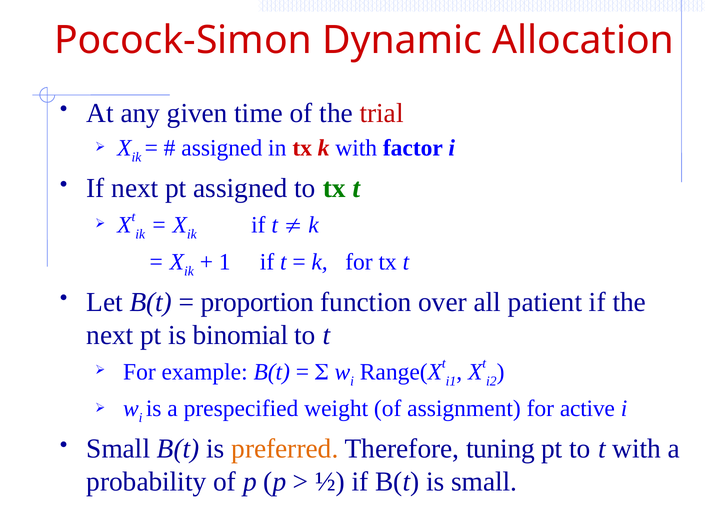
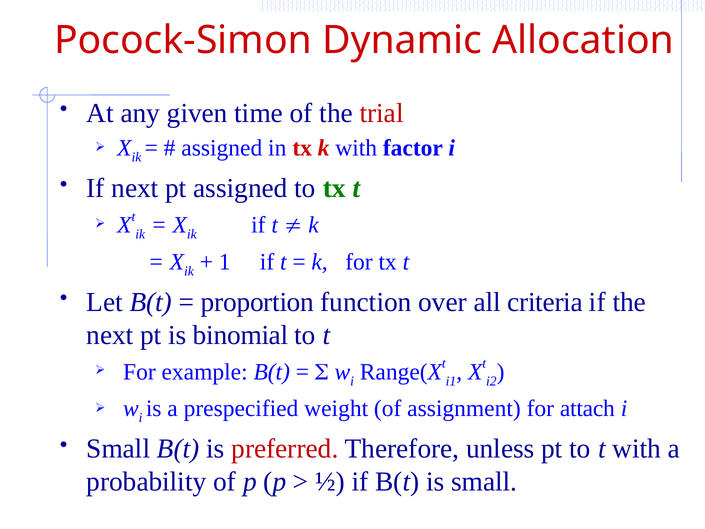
patient: patient -> criteria (545, 302)
active: active -> attach (587, 409)
preferred colour: orange -> red (285, 449)
tuning: tuning -> unless (500, 449)
